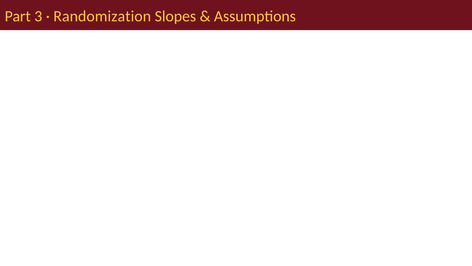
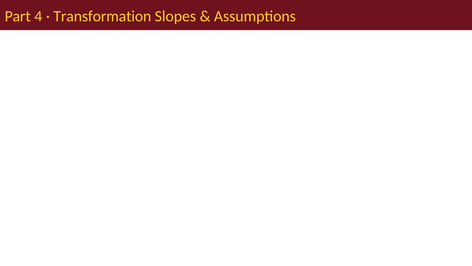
3: 3 -> 4 (38, 16)
Randomization: Randomization -> Transformation (102, 16)
